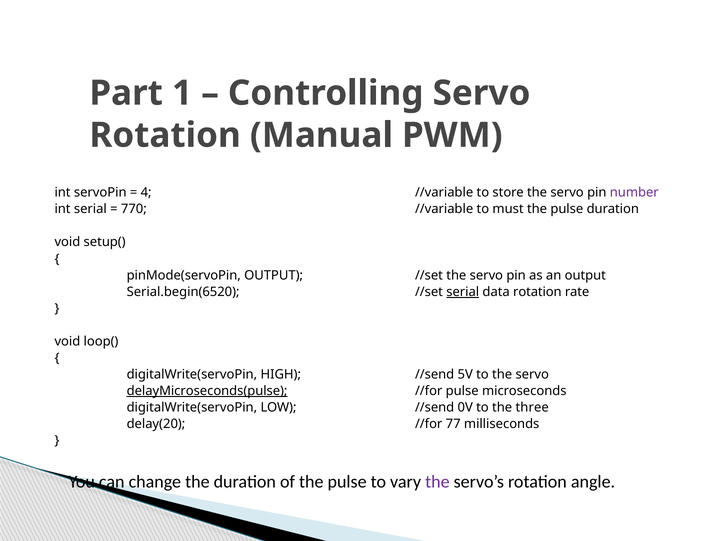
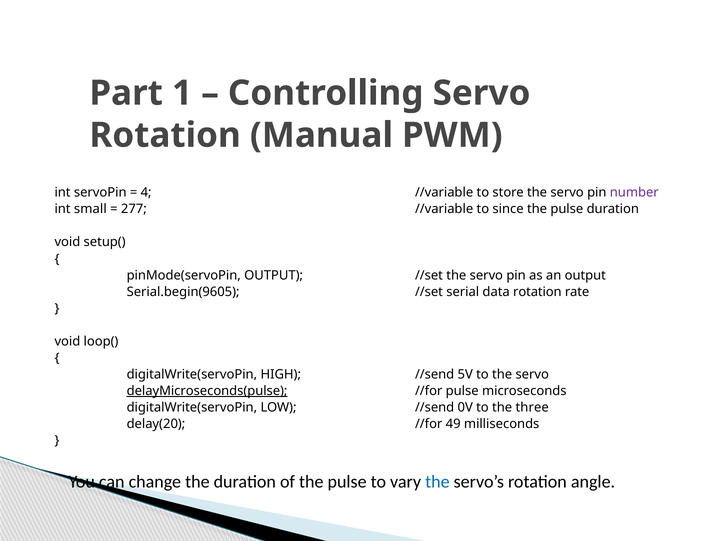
int serial: serial -> small (90, 209)
770: 770 -> 277 (134, 209)
must: must -> since (508, 209)
Serial.begin(6520: Serial.begin(6520 -> Serial.begin(9605 (183, 292)
serial underline: present -> none (463, 292)
77: 77 -> 49 (453, 424)
the colour: purple -> blue (437, 482)
